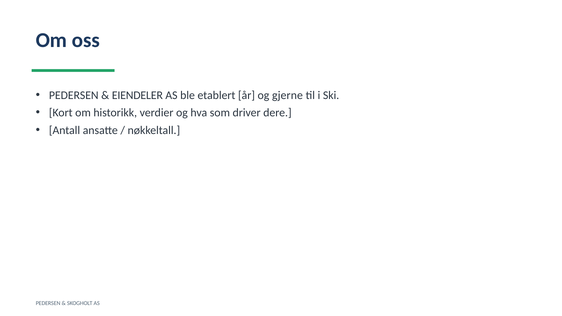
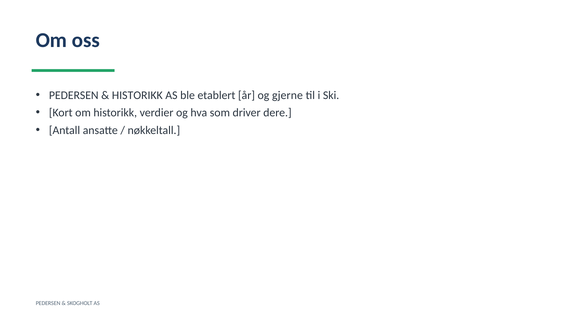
EIENDELER: EIENDELER -> HISTORIKK (137, 95)
